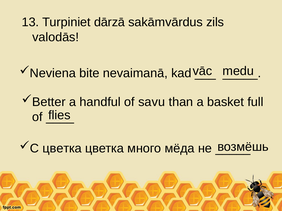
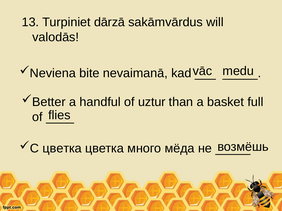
zils: zils -> will (215, 22)
savu: savu -> uztur (152, 102)
